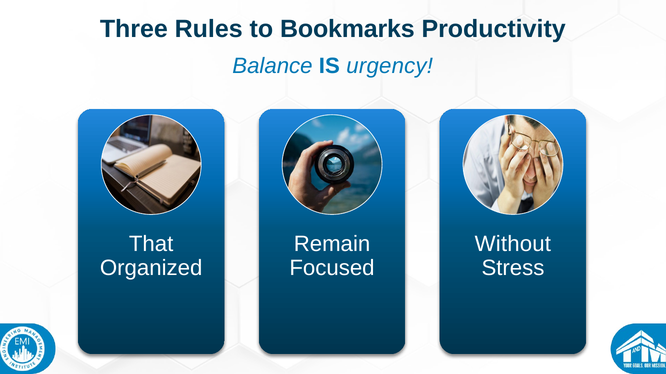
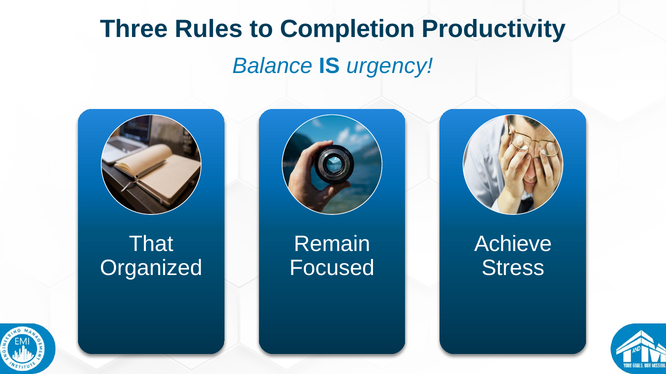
Bookmarks: Bookmarks -> Completion (347, 29)
Without: Without -> Achieve (513, 244)
